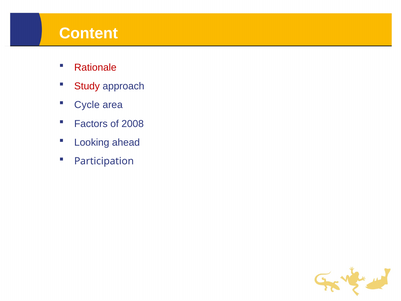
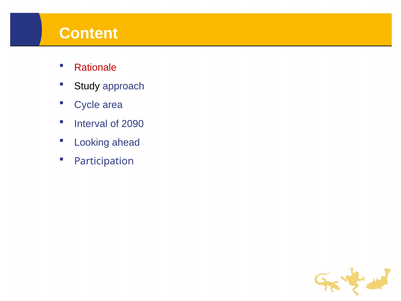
Study colour: red -> black (87, 86)
Factors: Factors -> Interval (91, 124)
2008: 2008 -> 2090 (133, 124)
